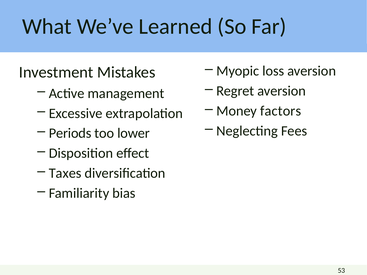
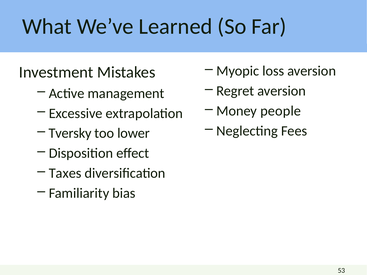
factors: factors -> people (281, 111)
Periods: Periods -> Tversky (70, 133)
